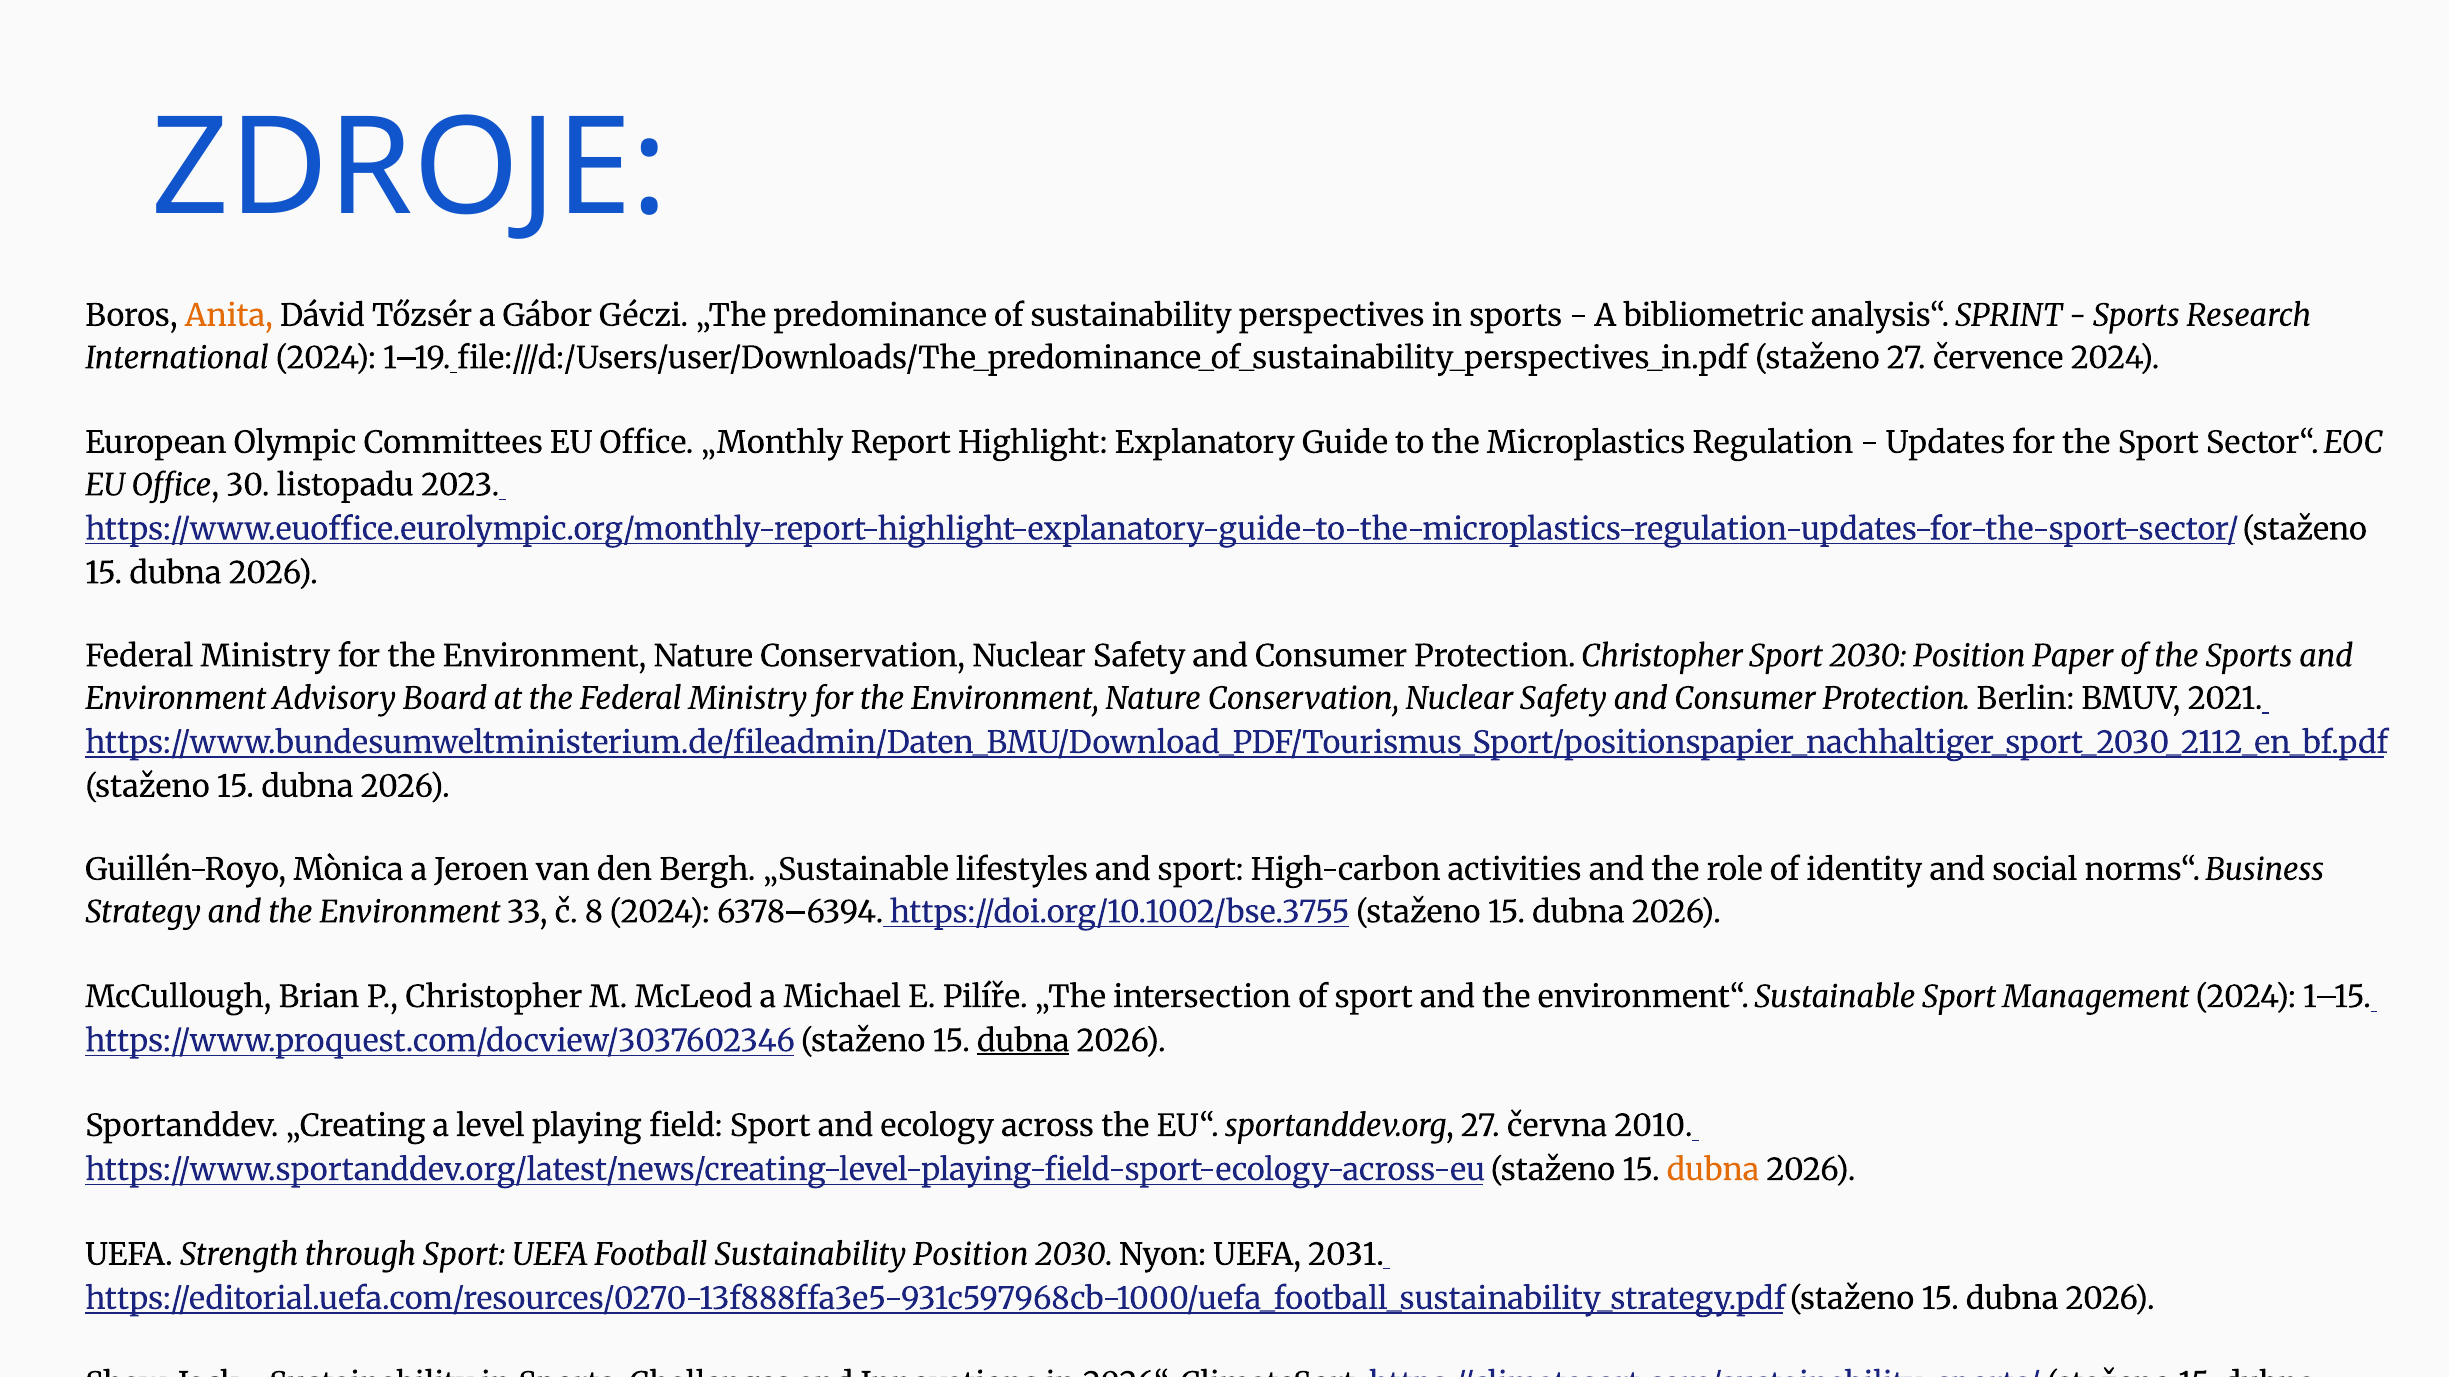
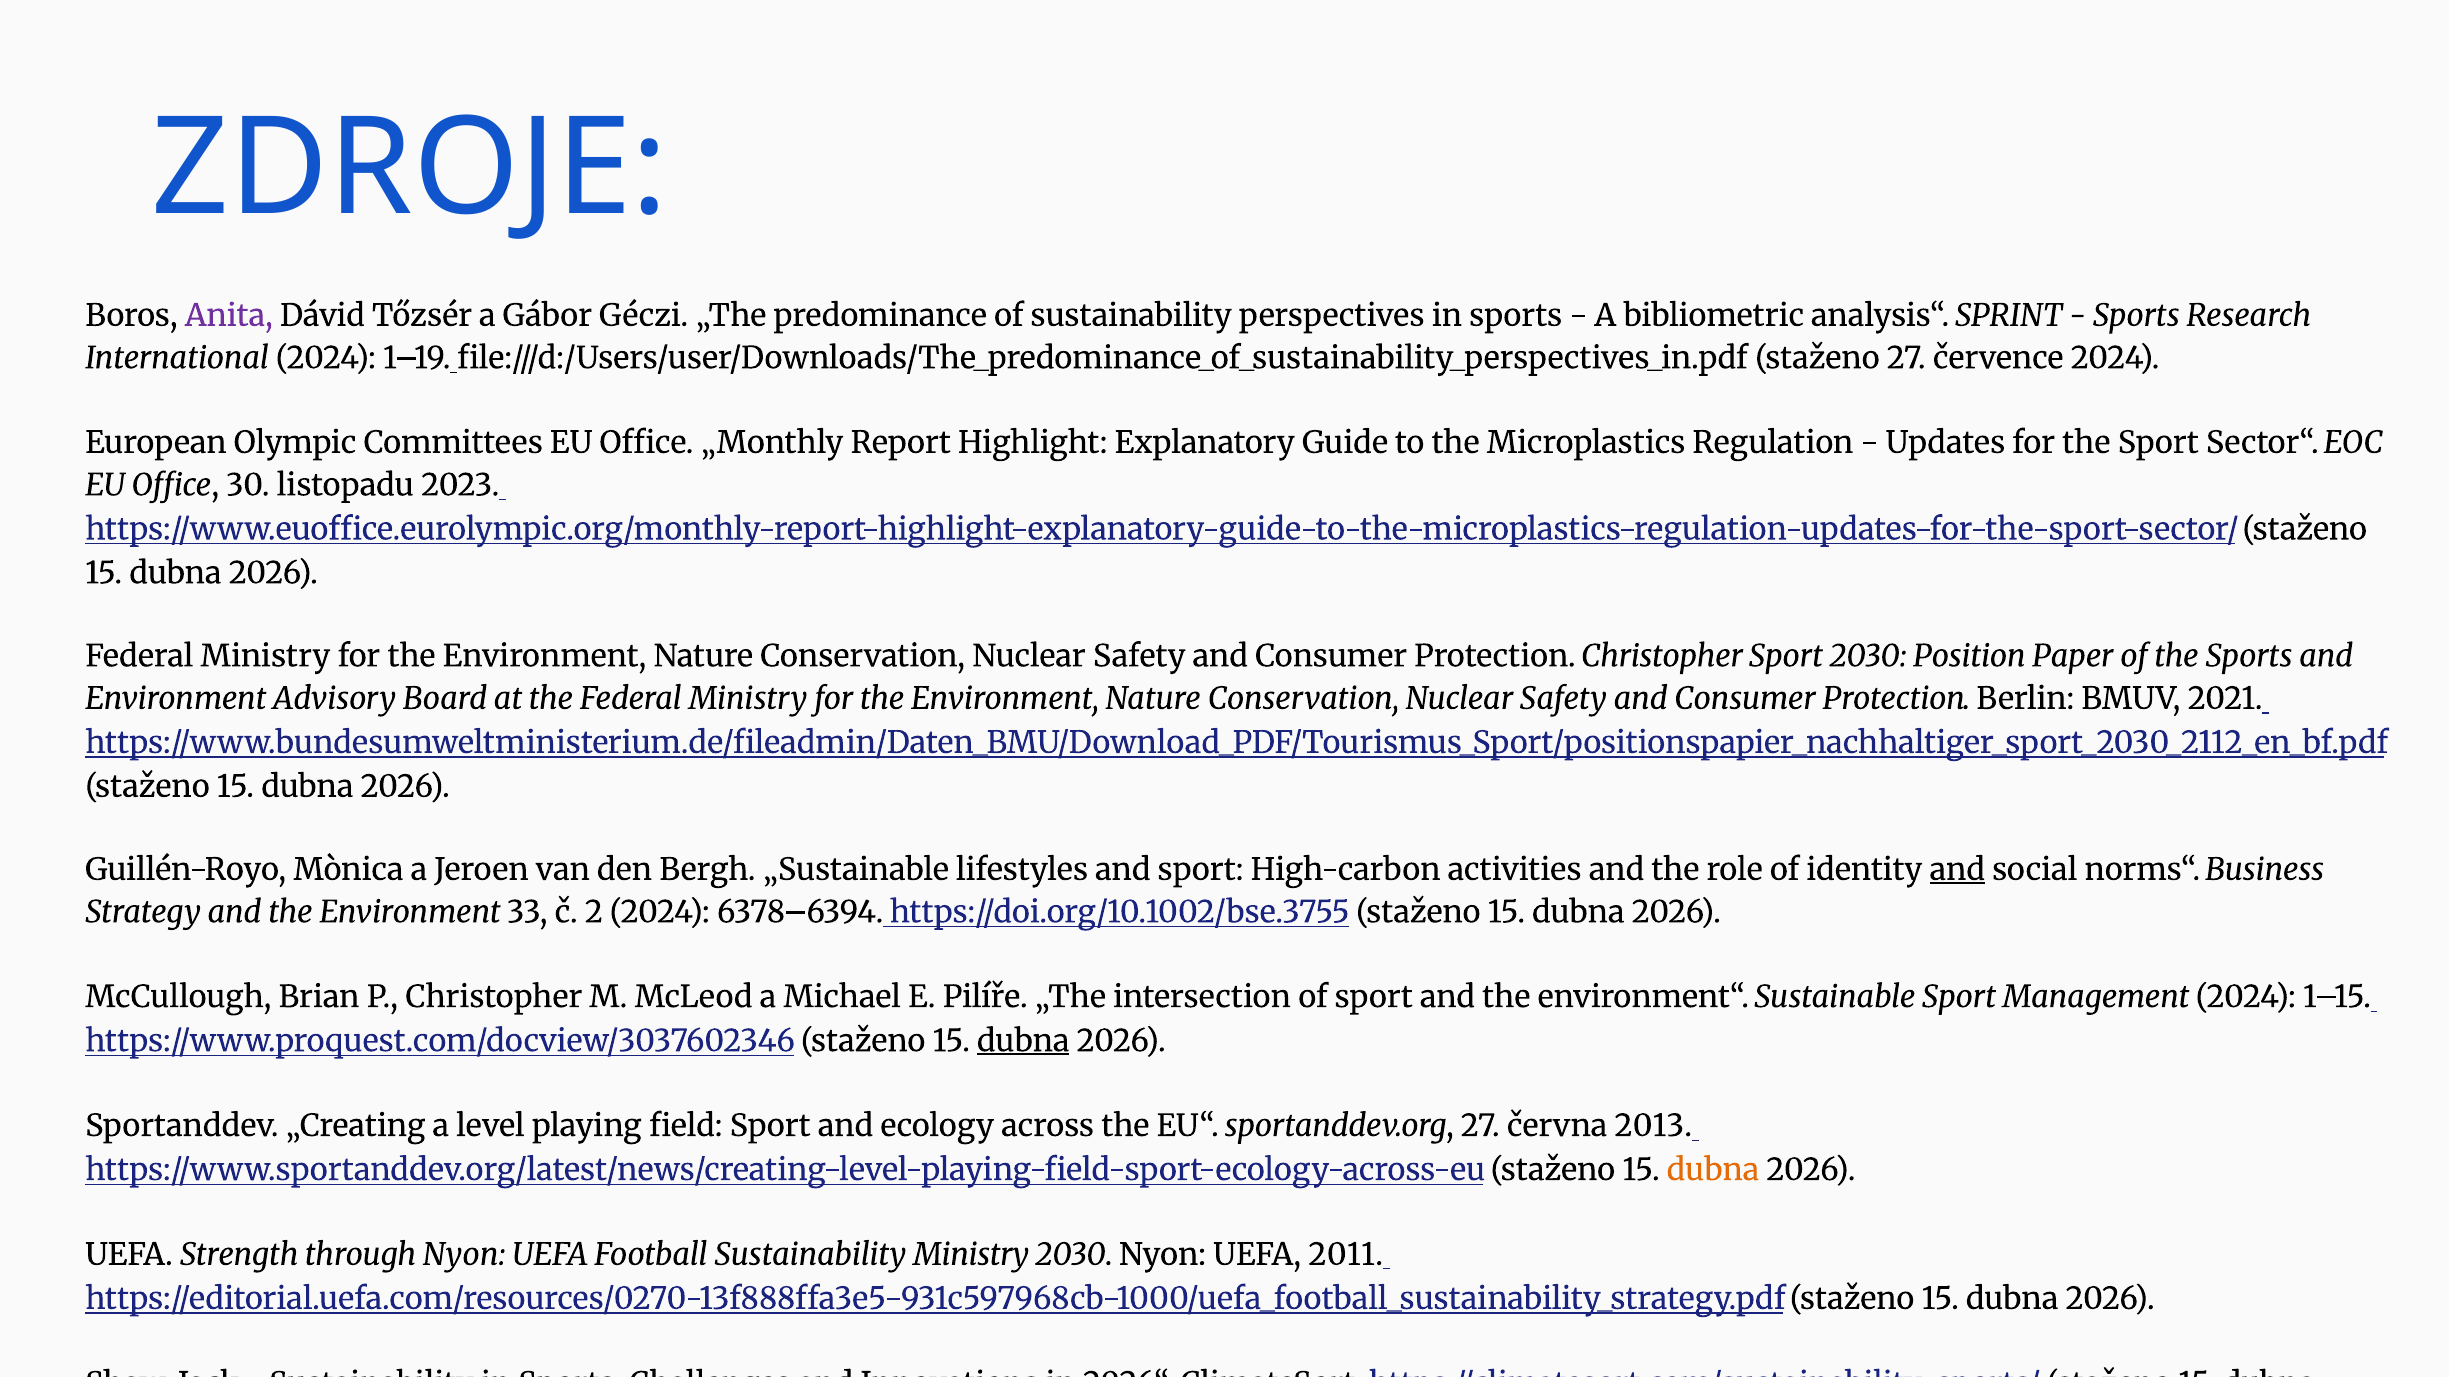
Anita colour: orange -> purple (229, 316)
and underline: none -> present (1957, 870)
8: 8 -> 2 (594, 913)
2010: 2010 -> 2013 (1653, 1126)
through Sport: Sport -> Nyon (464, 1255)
Sustainability Position: Position -> Ministry (971, 1255)
2031: 2031 -> 2011 (1346, 1255)
